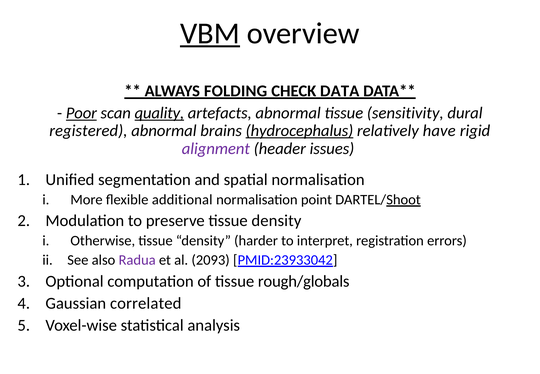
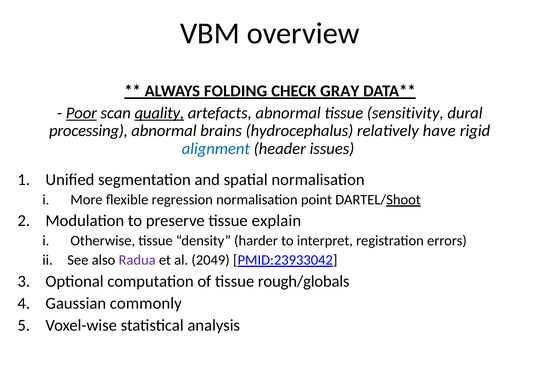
VBM underline: present -> none (210, 33)
DATA: DATA -> GRAY (340, 91)
registered: registered -> processing (88, 131)
hydrocephalus underline: present -> none (299, 131)
alignment colour: purple -> blue (216, 149)
additional: additional -> regression (182, 200)
preserve tissue density: density -> explain (276, 221)
2093: 2093 -> 2049 (211, 260)
correlated: correlated -> commonly (146, 303)
